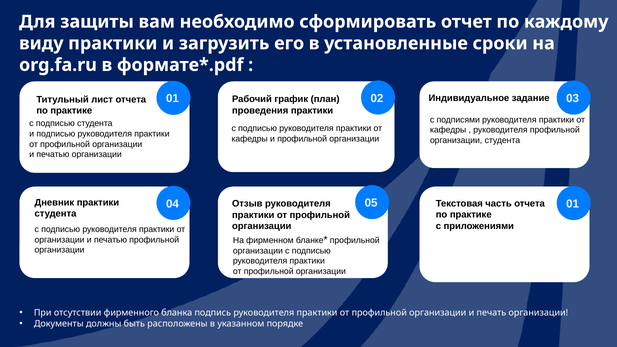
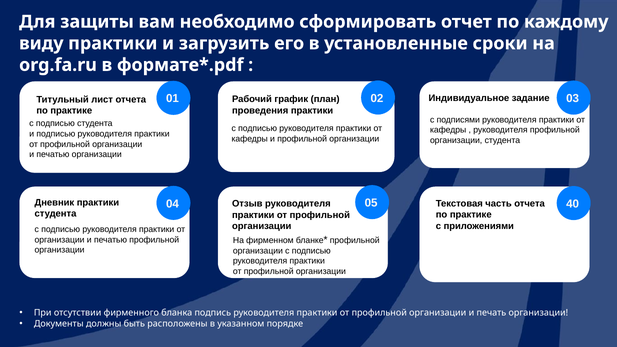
05 01: 01 -> 40 (573, 204)
